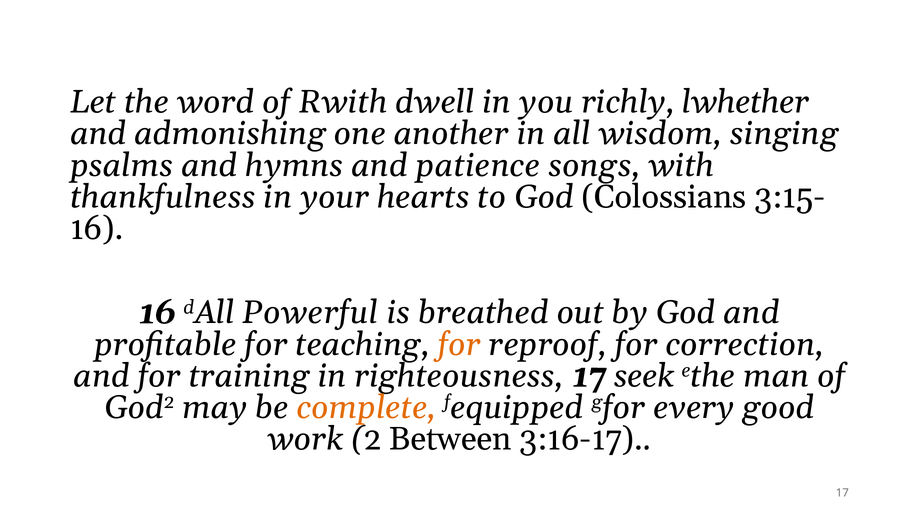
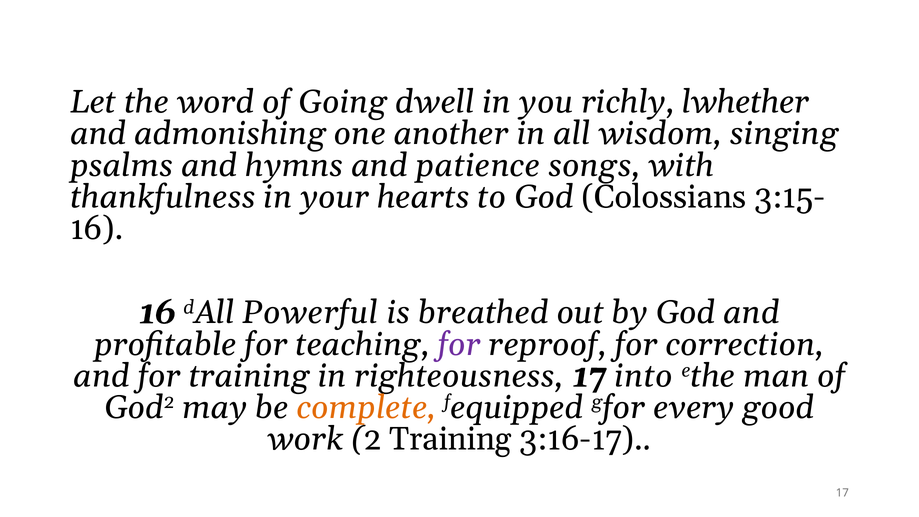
Rwith: Rwith -> Going (343, 102)
for colour: orange -> purple (459, 344)
seek: seek -> into (644, 376)
2 Between: Between -> Training (450, 439)
